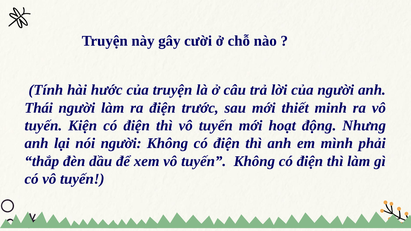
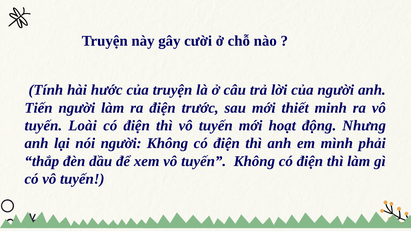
Thái: Thái -> Tiến (39, 108)
Kiện: Kiện -> Loài (83, 126)
